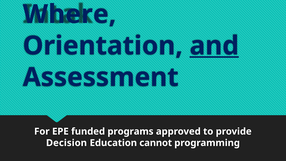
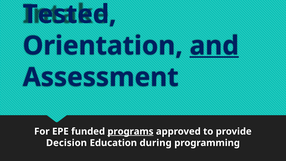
Where: Where -> Tested (70, 14)
programs underline: none -> present (130, 131)
cannot: cannot -> during (156, 143)
